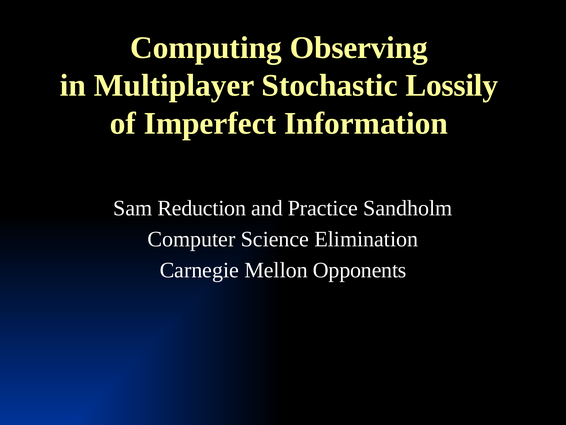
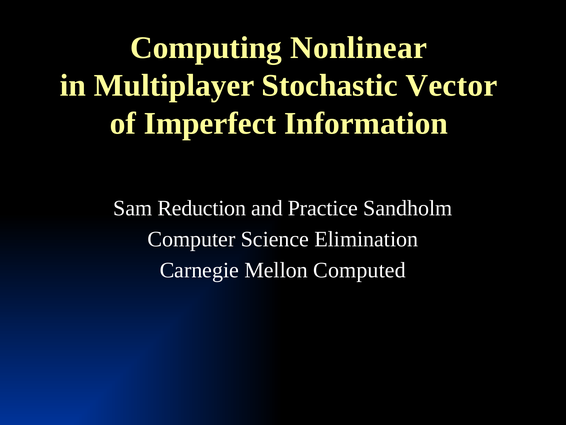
Observing: Observing -> Nonlinear (359, 48)
Lossily: Lossily -> Vector (451, 85)
Opponents: Opponents -> Computed (360, 270)
